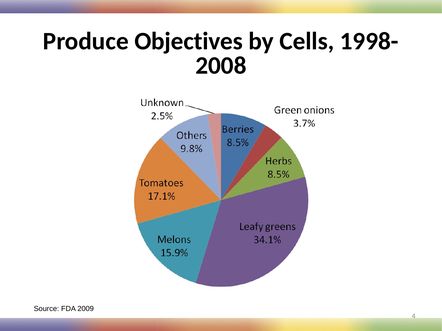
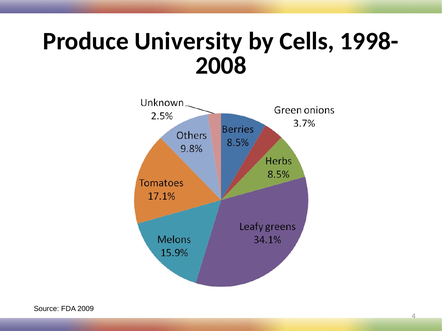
Objectives: Objectives -> University (188, 41)
